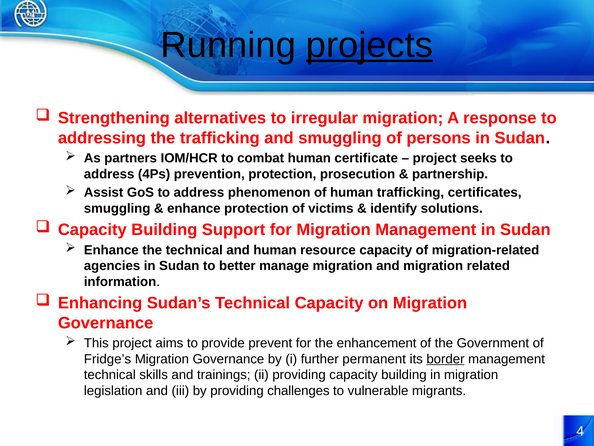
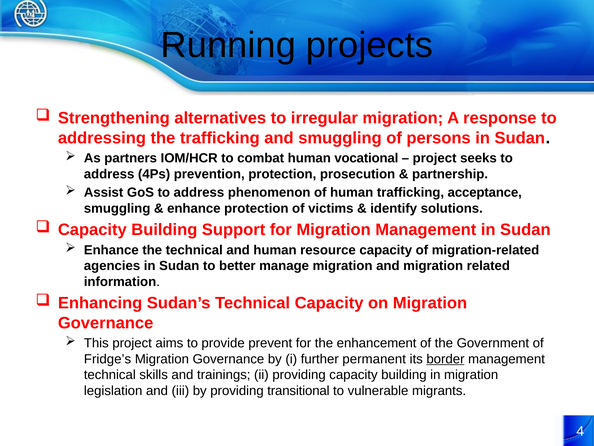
projects underline: present -> none (369, 45)
certificate: certificate -> vocational (366, 158)
certificates: certificates -> acceptance (485, 192)
challenges: challenges -> transitional (298, 390)
